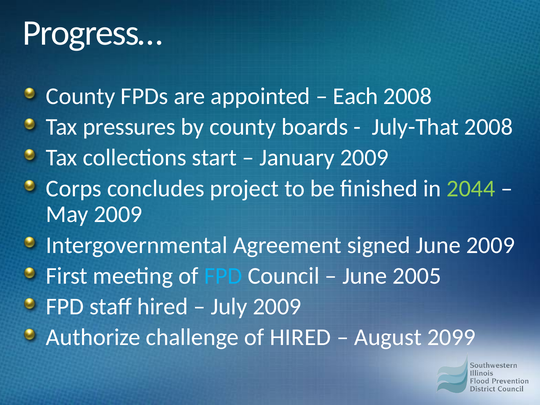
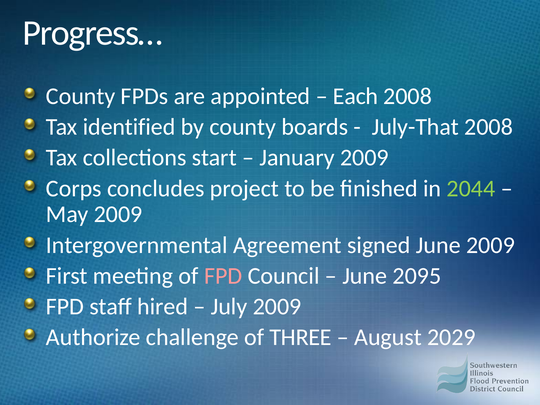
pressures: pressures -> identified (129, 127)
FPD colour: light blue -> pink (223, 276)
2005: 2005 -> 2095 (417, 276)
of HIRED: HIRED -> THREE (301, 337)
2099: 2099 -> 2029 (451, 337)
